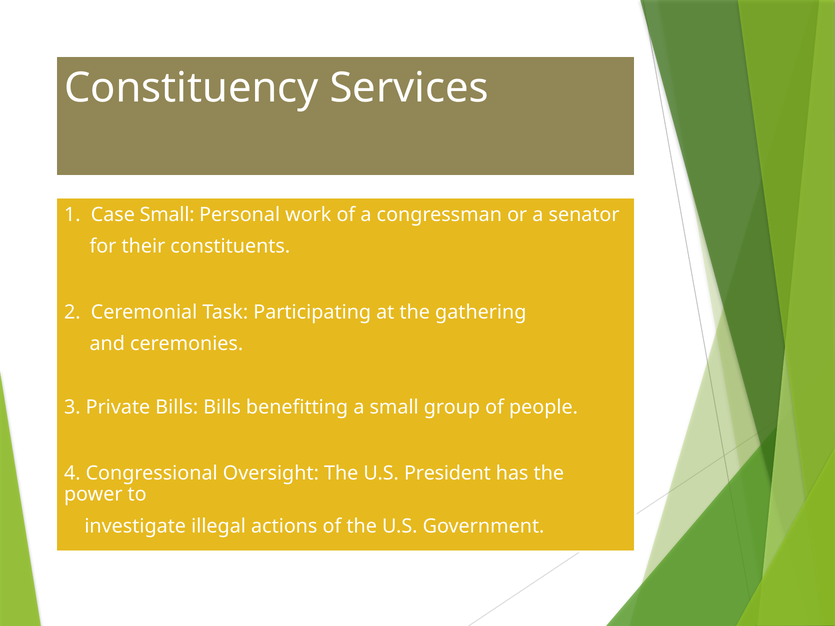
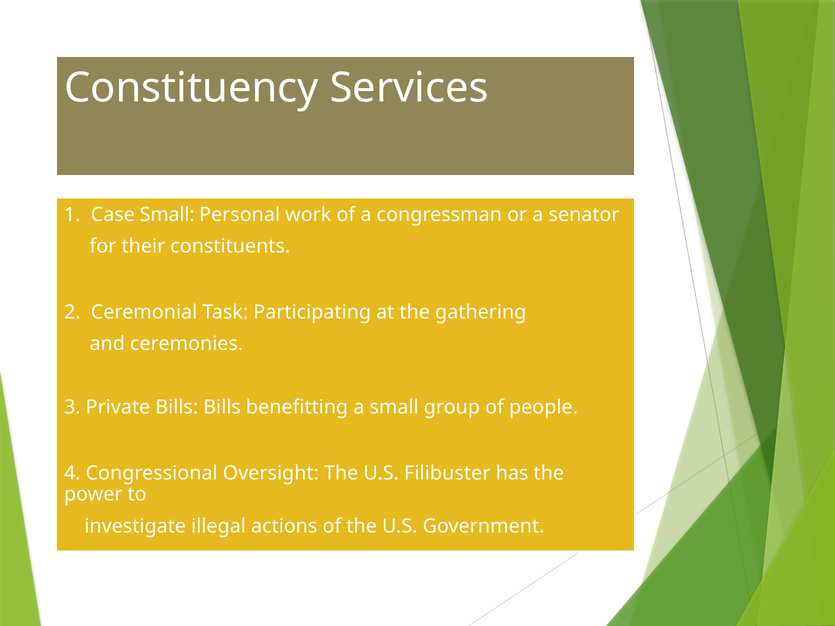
President: President -> Filibuster (447, 473)
